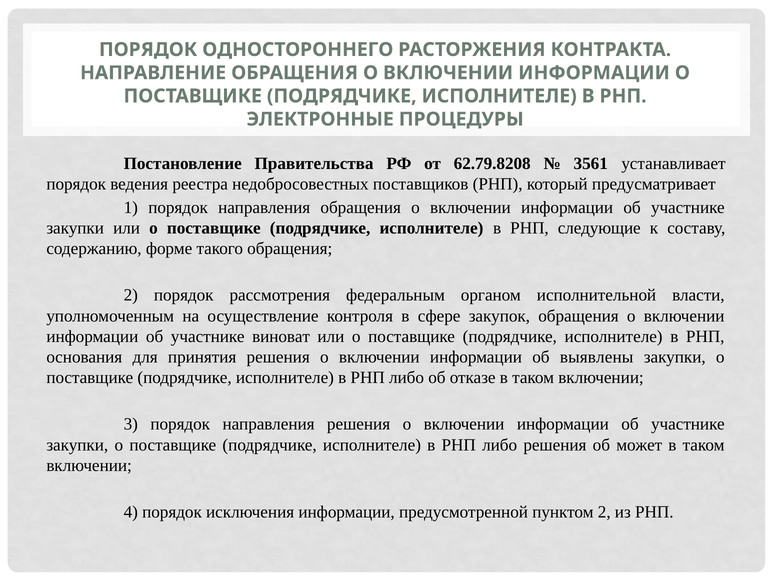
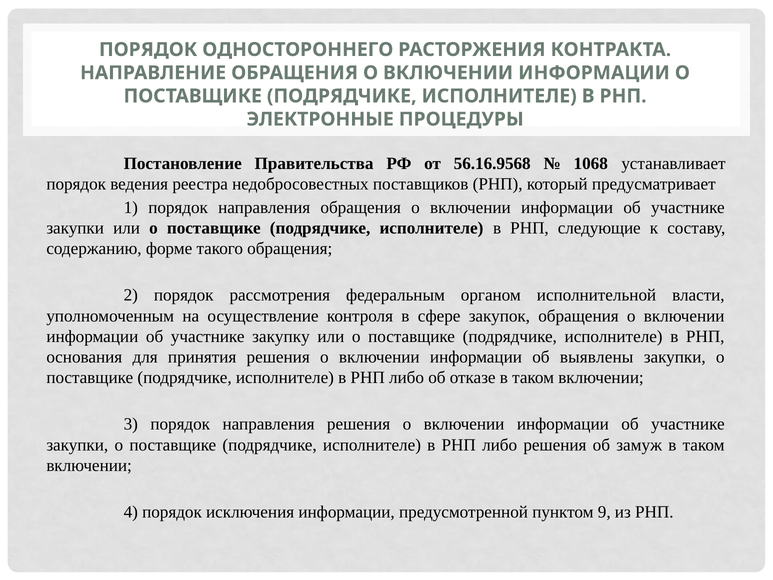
62.79.8208: 62.79.8208 -> 56.16.9568 (492, 164)
3561: 3561 -> 1068 (591, 164)
виноват: виноват -> закупку (281, 336)
может: может -> замуж (639, 445)
пунктом 2: 2 -> 9 (604, 512)
